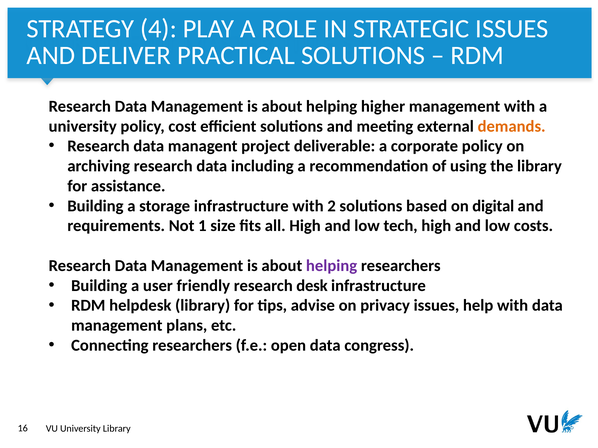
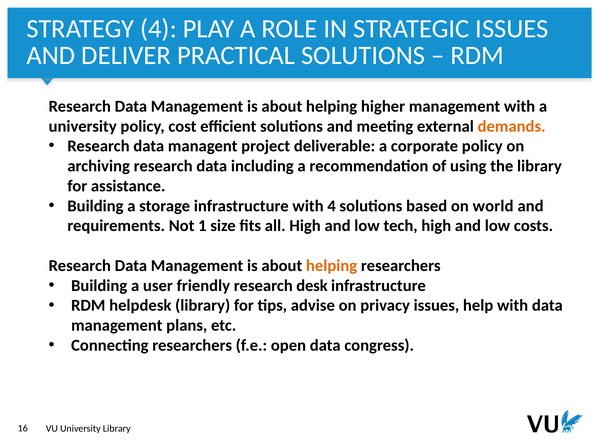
with 2: 2 -> 4 (332, 206)
digital: digital -> world (493, 206)
helping colour: purple -> orange (332, 266)
